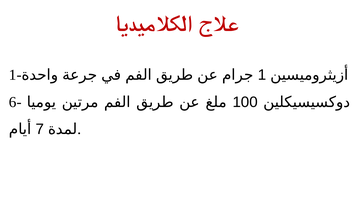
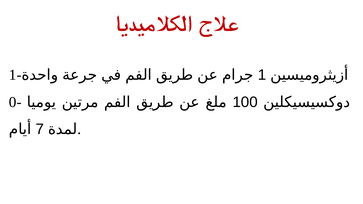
6-: 6- -> 0- (15, 102)
